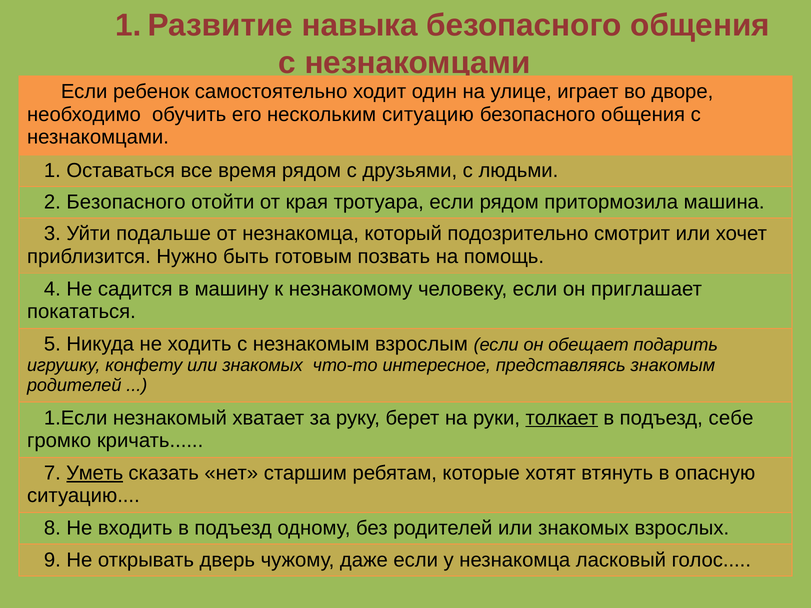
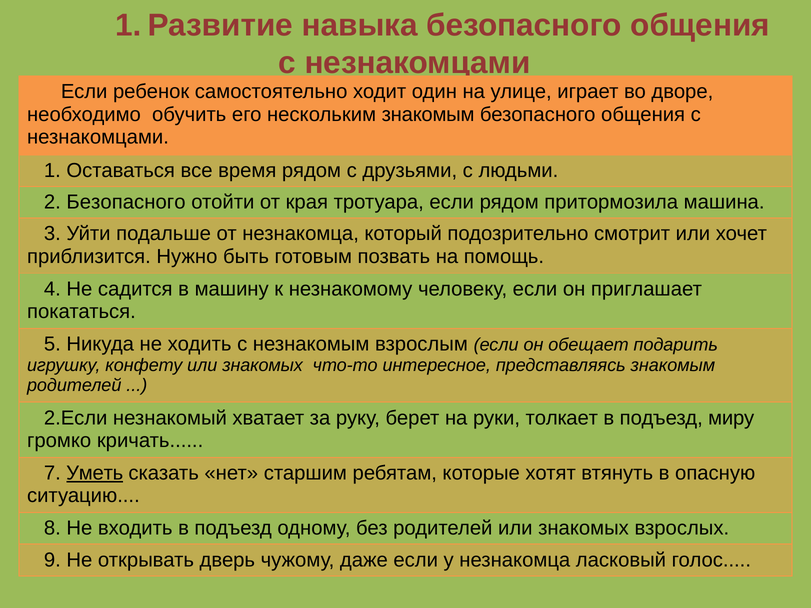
нескольким ситуацию: ситуацию -> знакомым (428, 114)
1.Если: 1.Если -> 2.Если (76, 418)
толкает underline: present -> none (562, 418)
себе: себе -> миру (731, 418)
